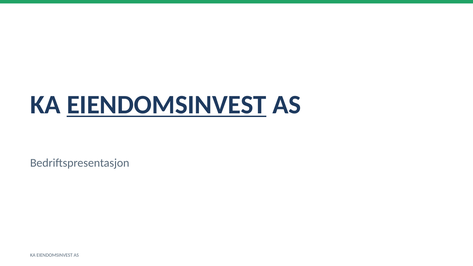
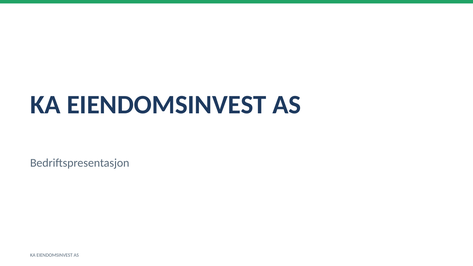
EIENDOMSINVEST underline: present -> none (167, 105)
